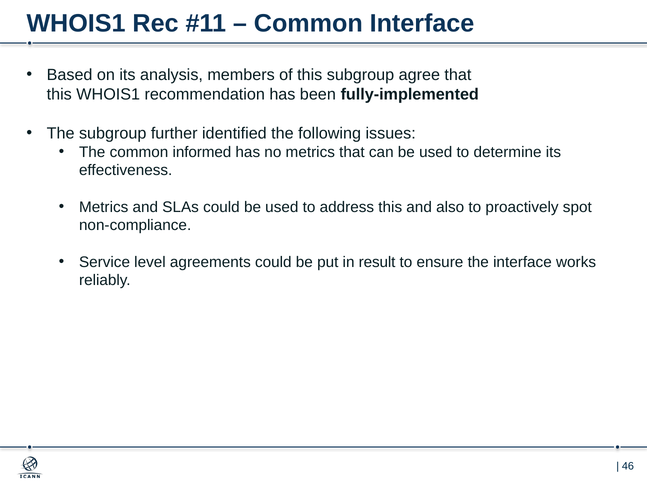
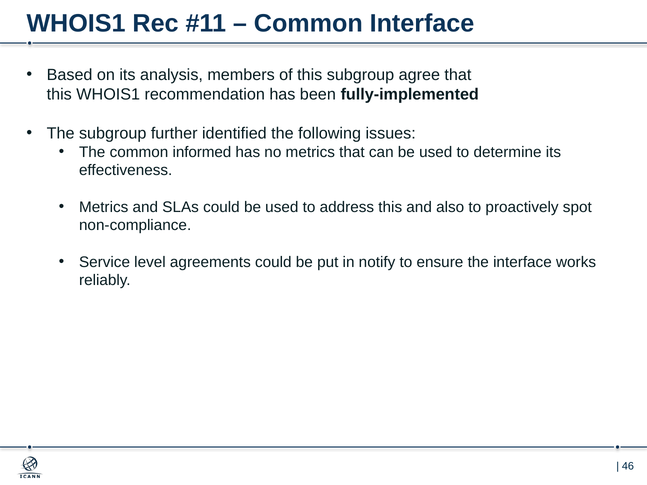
result: result -> notify (377, 262)
